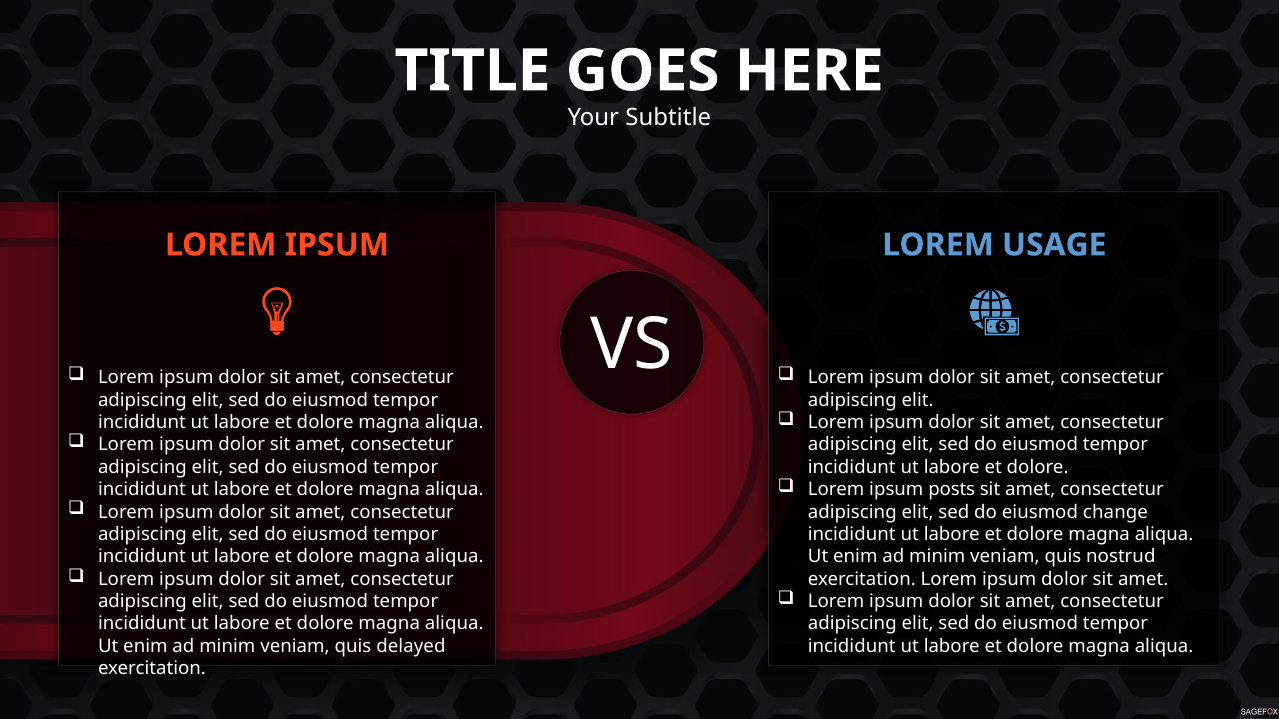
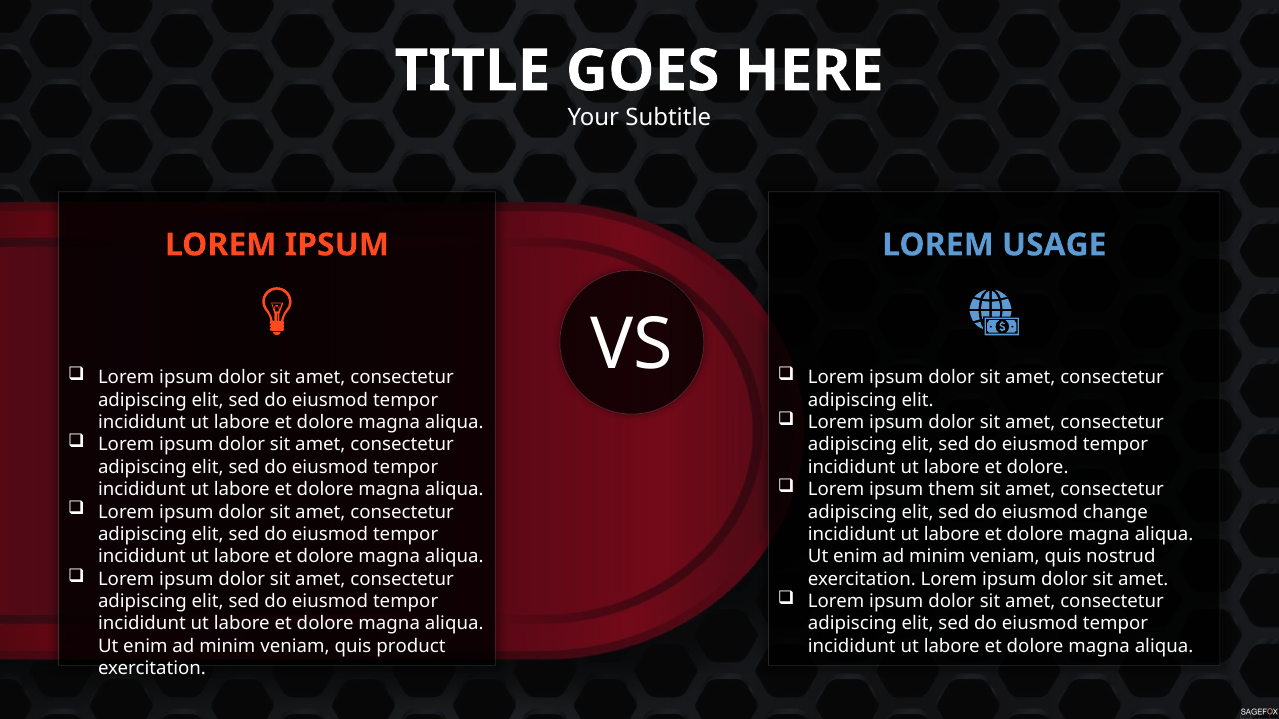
posts: posts -> them (952, 490)
delayed: delayed -> product (411, 647)
